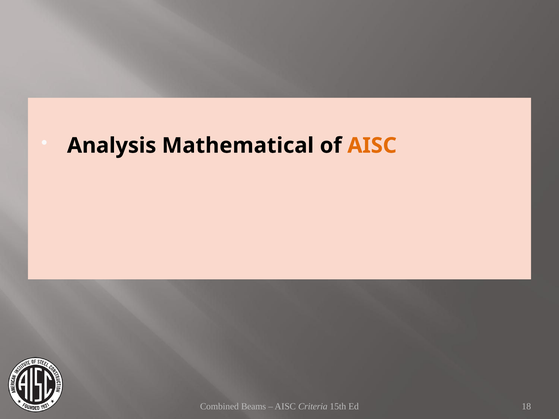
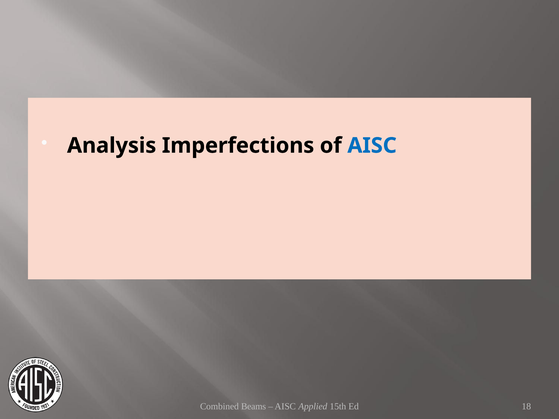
Mathematical: Mathematical -> Imperfections (238, 146)
AISC colour: orange -> blue (372, 146)
Criteria: Criteria -> Applied (313, 407)
